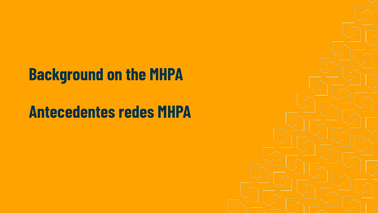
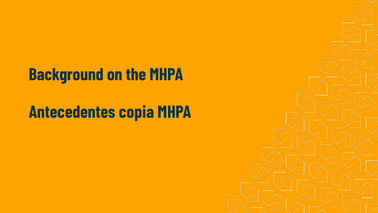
redes: redes -> copia (136, 112)
